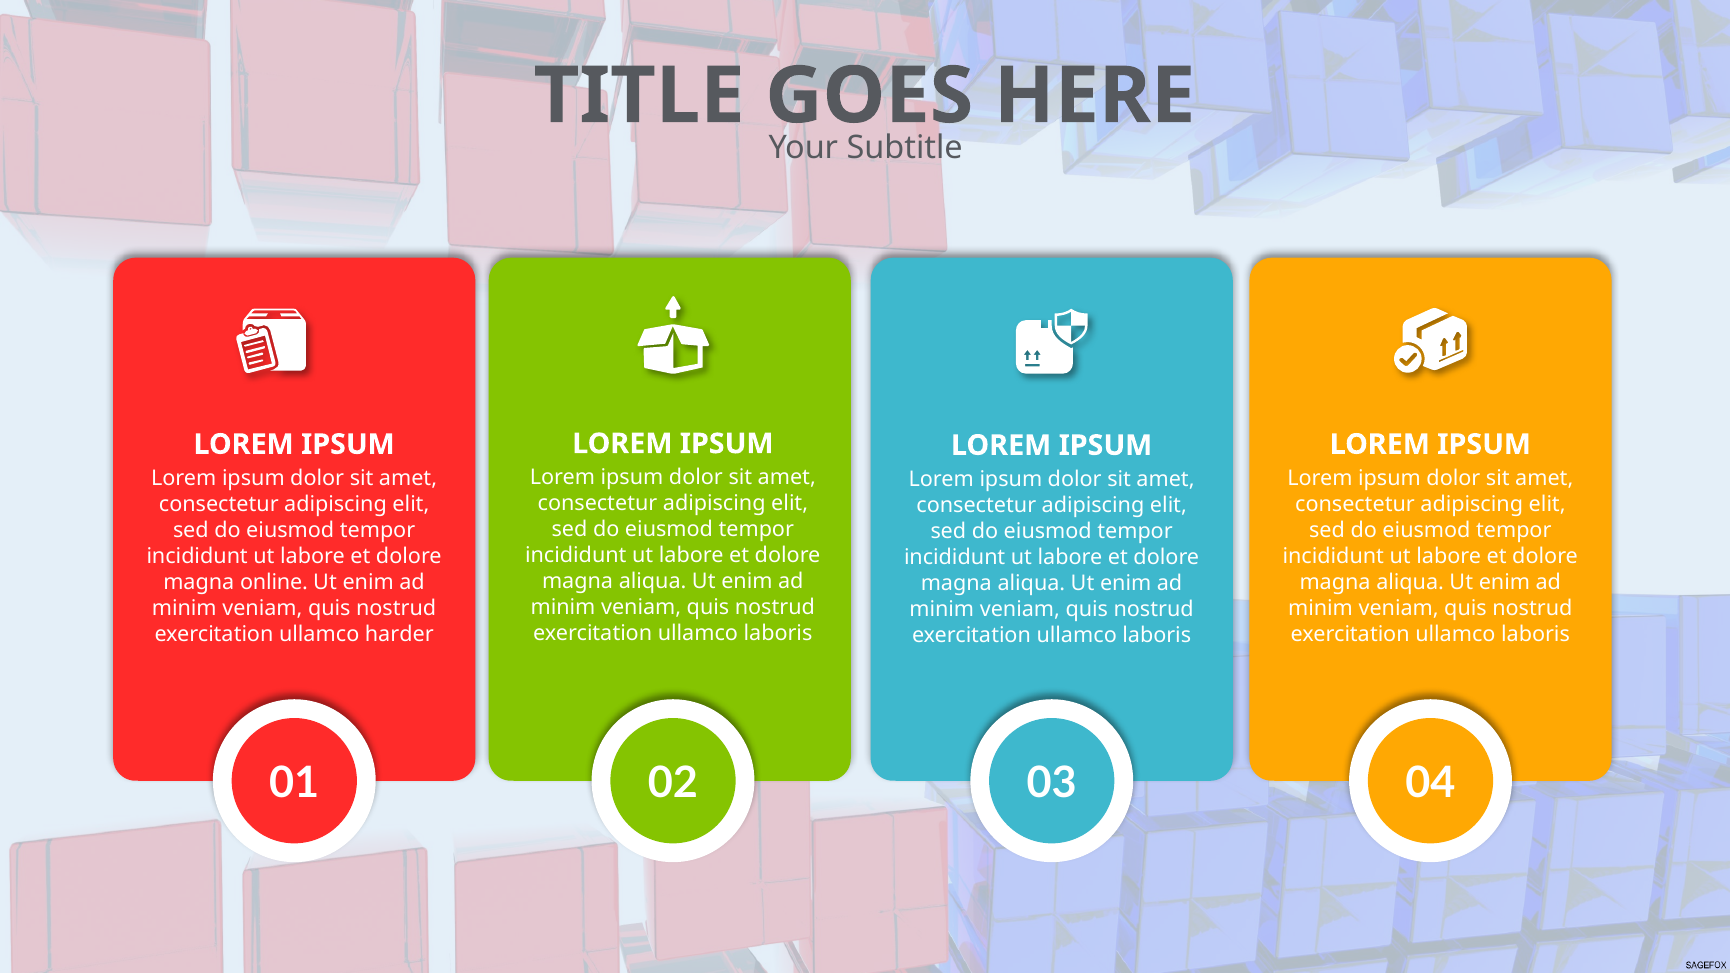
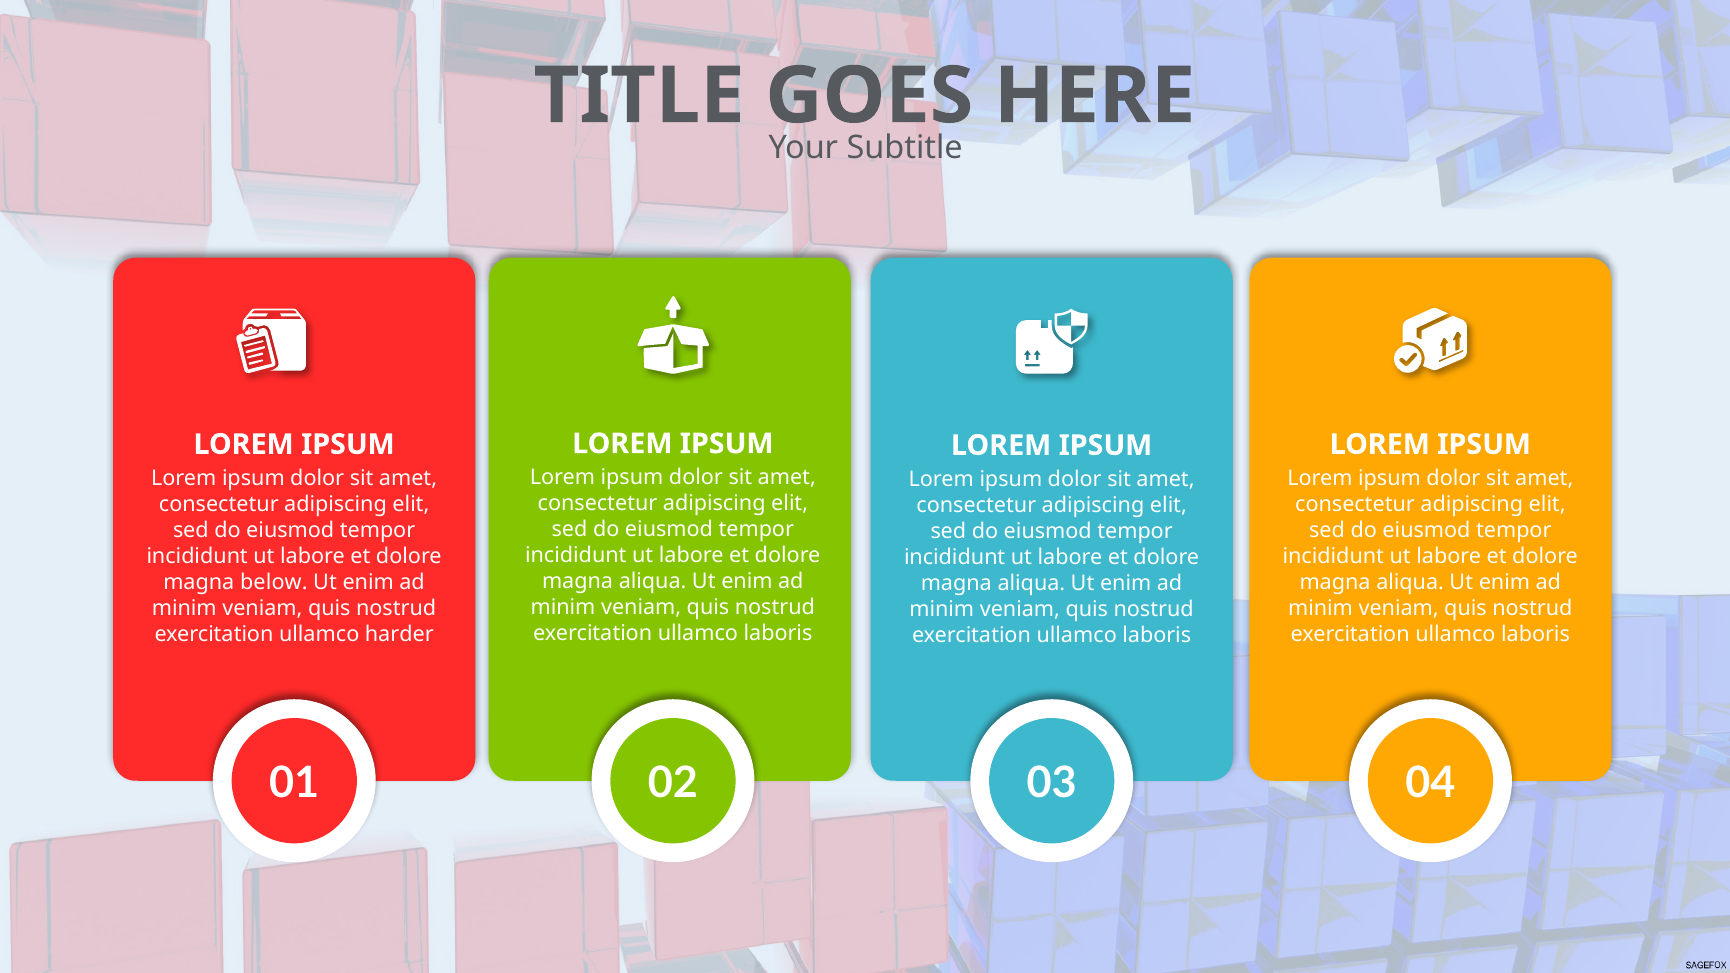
online: online -> below (274, 582)
